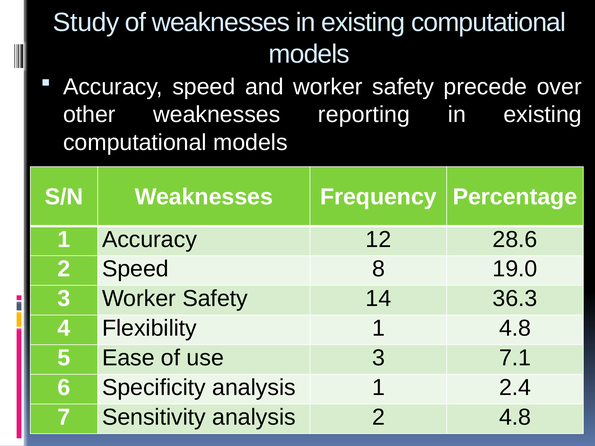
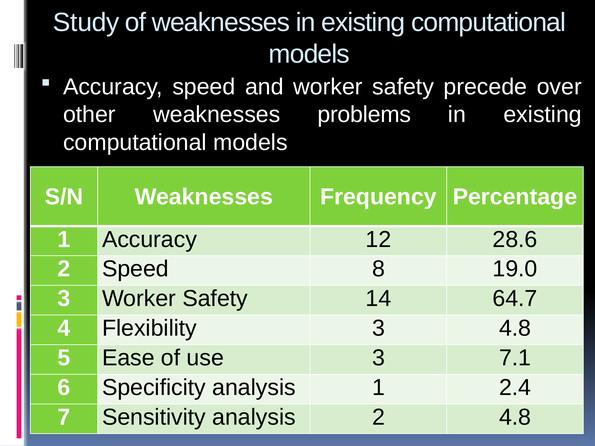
reporting: reporting -> problems (364, 115)
36.3: 36.3 -> 64.7 (515, 299)
Flexibility 1: 1 -> 3 (378, 328)
